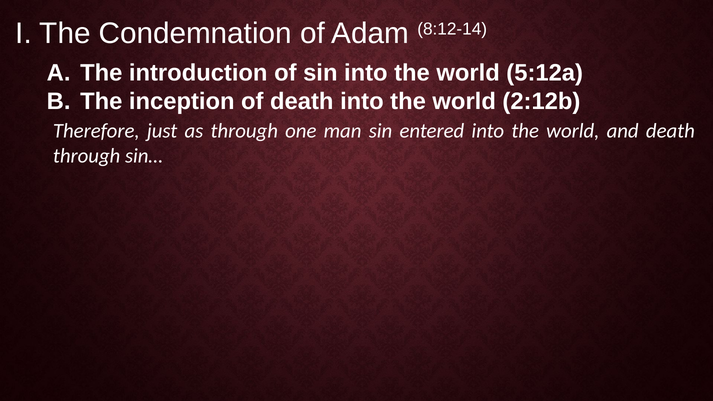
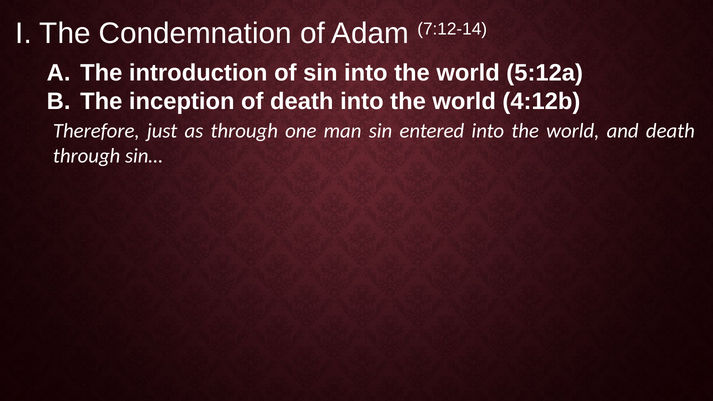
8:12-14: 8:12-14 -> 7:12-14 (452, 29)
2:12b: 2:12b -> 4:12b (541, 102)
